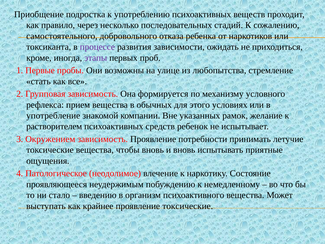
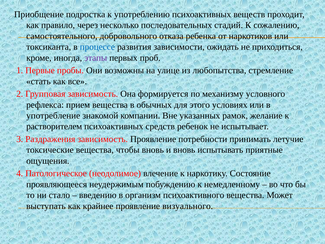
процессе colour: purple -> blue (97, 47)
Окружением: Окружением -> Раздражения (50, 139)
проявление токсические: токсические -> визуального (188, 206)
